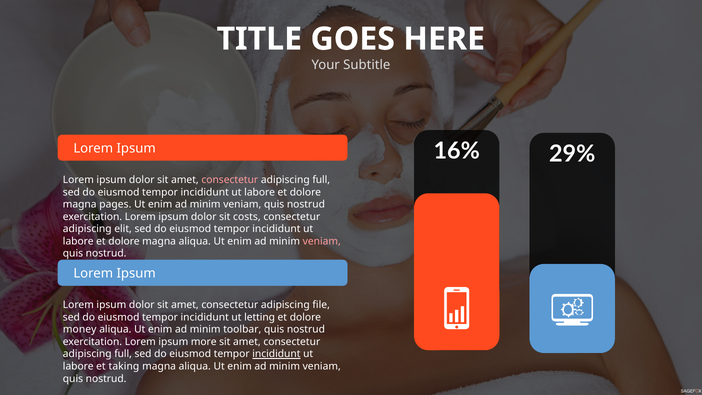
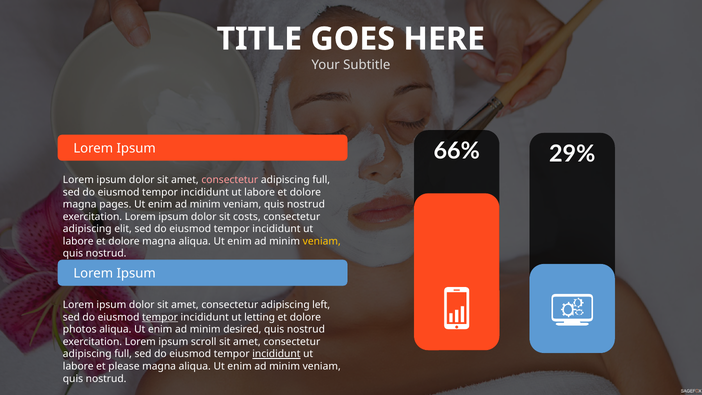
16%: 16% -> 66% (457, 151)
veniam colour: pink -> yellow (322, 241)
file: file -> left (321, 305)
tempor underline: none -> present (160, 317)
money: money -> photos (80, 329)
toolbar: toolbar -> desired (242, 329)
more: more -> scroll (204, 342)
taking: taking -> please (124, 366)
